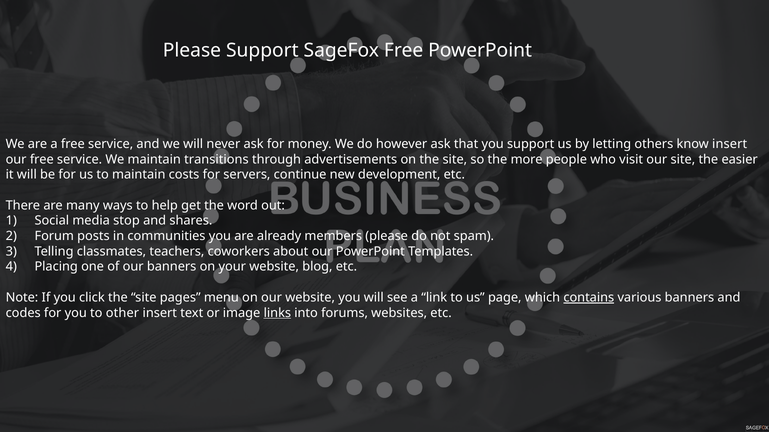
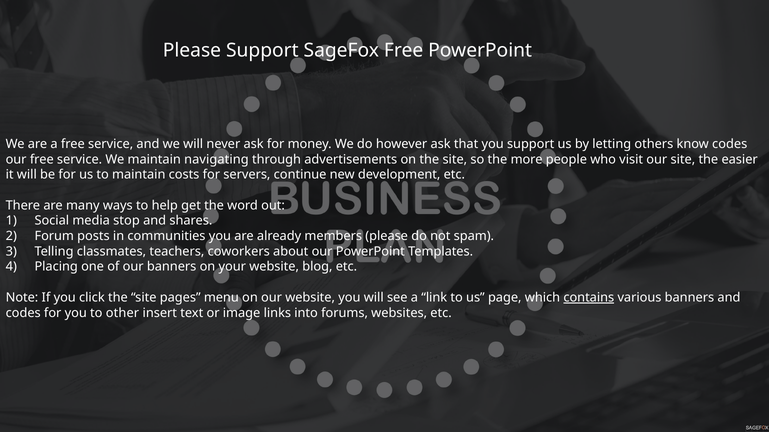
know insert: insert -> codes (730, 144)
transitions: transitions -> navigating (216, 160)
links underline: present -> none (277, 313)
